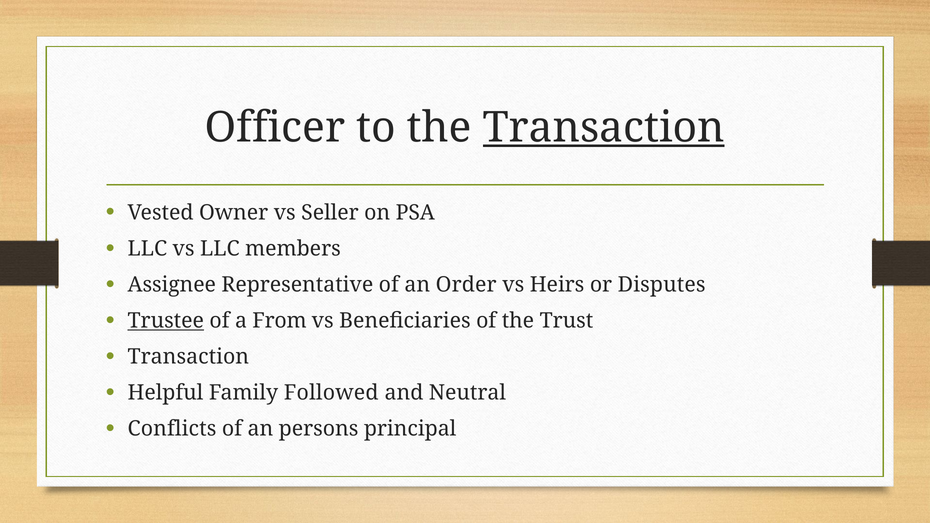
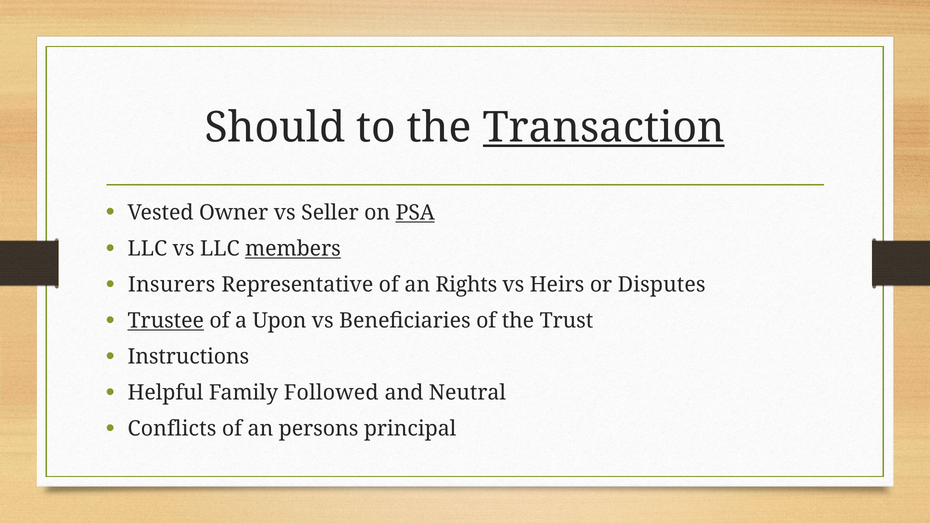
Officer: Officer -> Should (275, 128)
PSA underline: none -> present (415, 213)
members underline: none -> present (293, 249)
Assignee: Assignee -> Insurers (172, 285)
Order: Order -> Rights (466, 285)
From: From -> Upon (280, 321)
Transaction: Transaction -> Instructions (188, 357)
